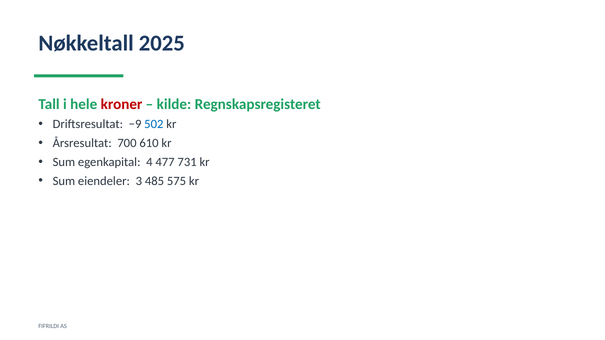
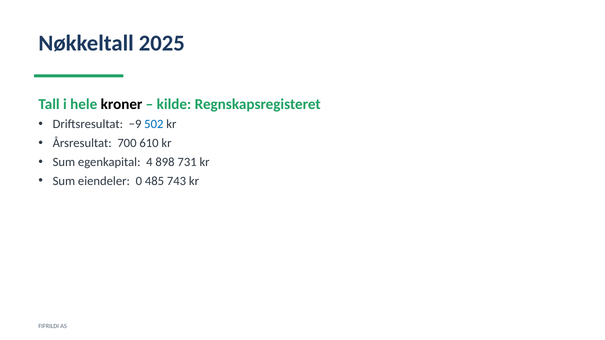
kroner colour: red -> black (122, 104)
477: 477 -> 898 (165, 162)
3: 3 -> 0 (139, 181)
575: 575 -> 743 (177, 181)
